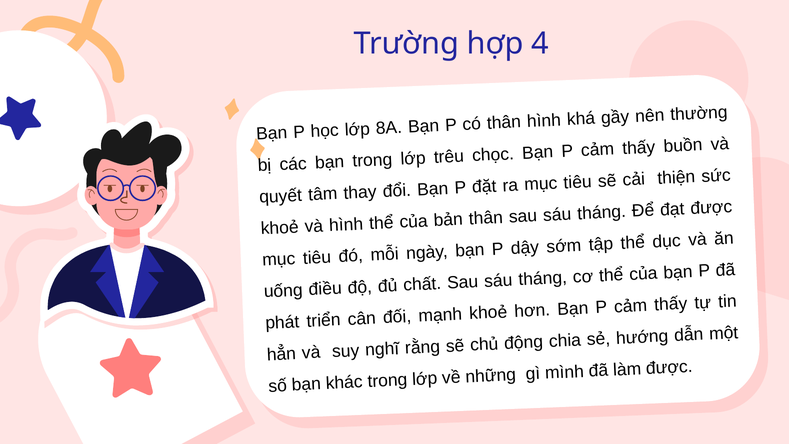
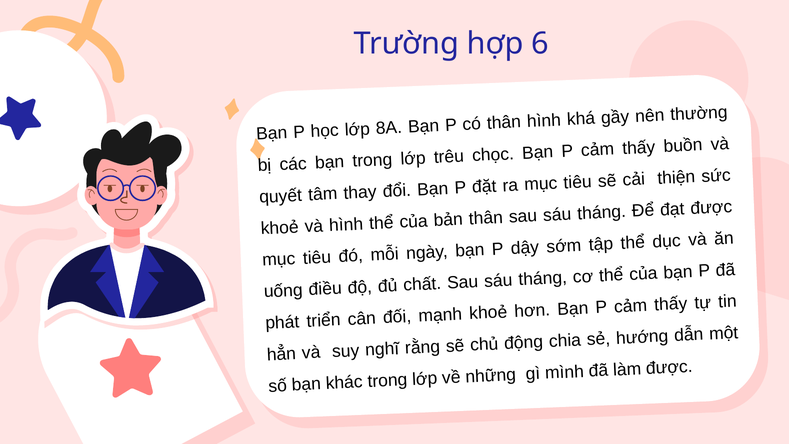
4: 4 -> 6 (540, 44)
